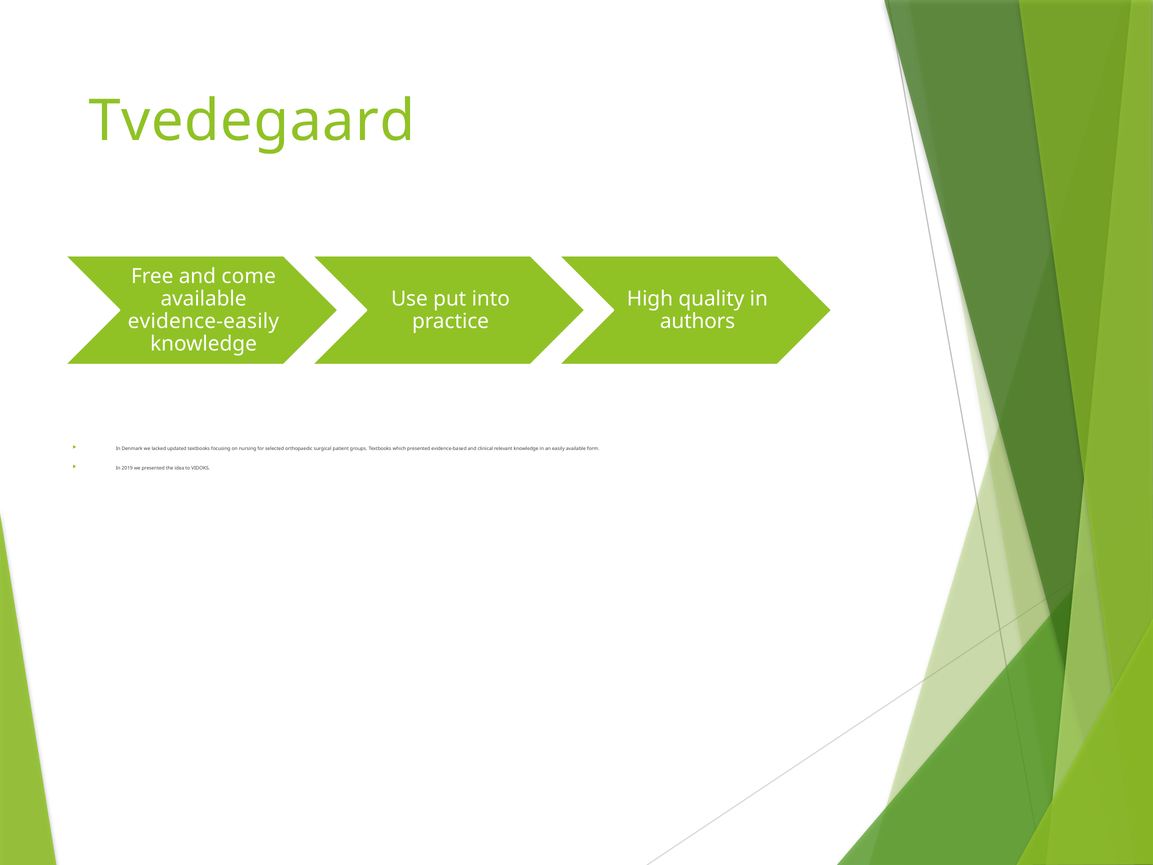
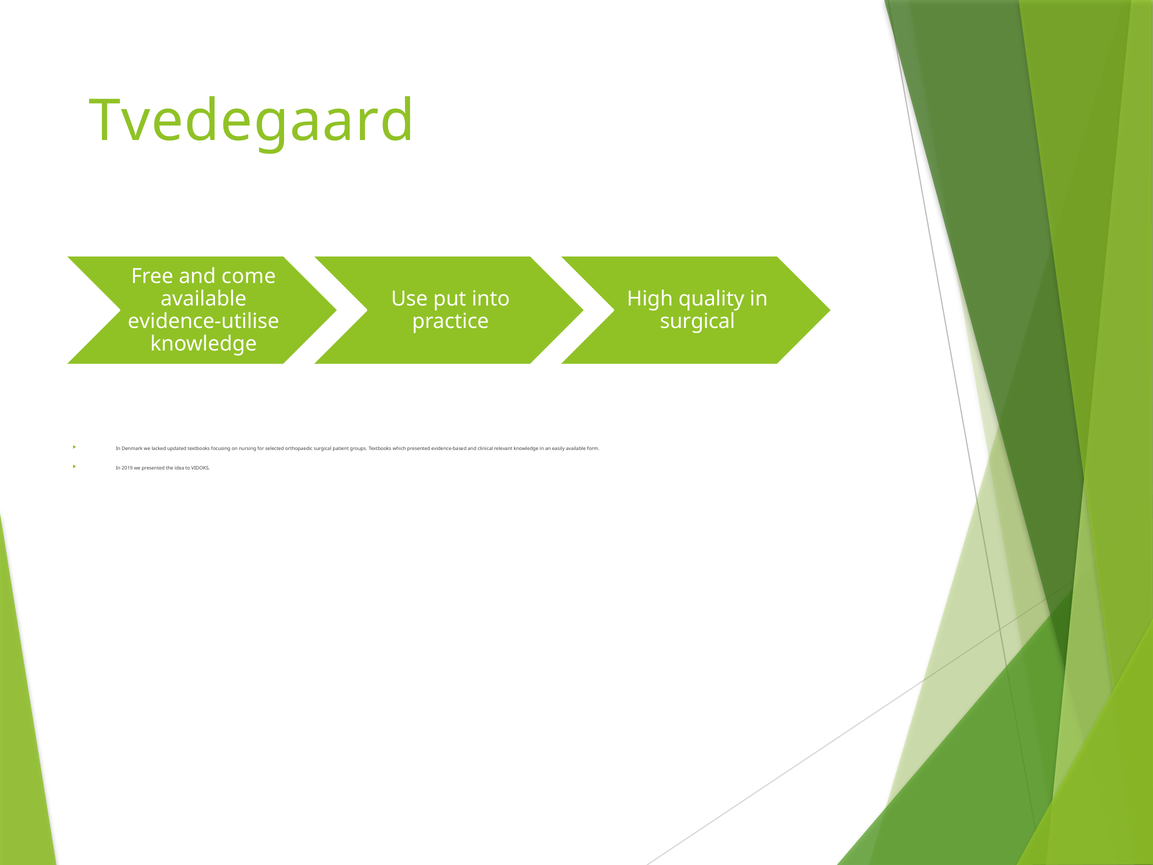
evidence-easily: evidence-easily -> evidence-utilise (204, 321)
authors: authors -> surgical (698, 321)
